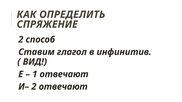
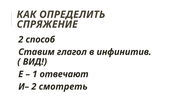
2 отвечают: отвечают -> смотреть (63, 87)
